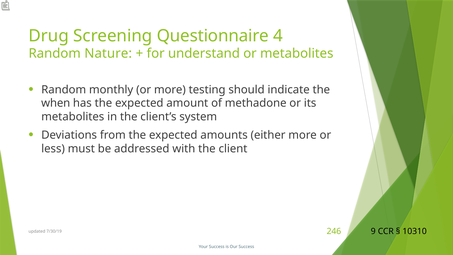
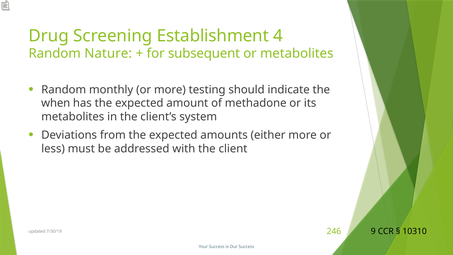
Questionnaire: Questionnaire -> Establishment (213, 36)
understand: understand -> subsequent (204, 54)
